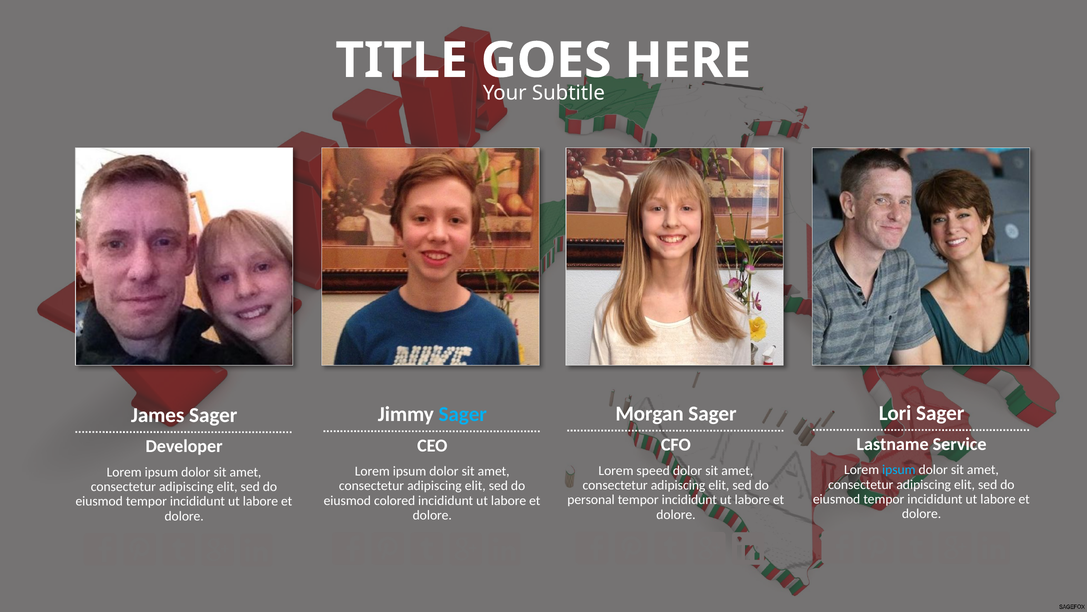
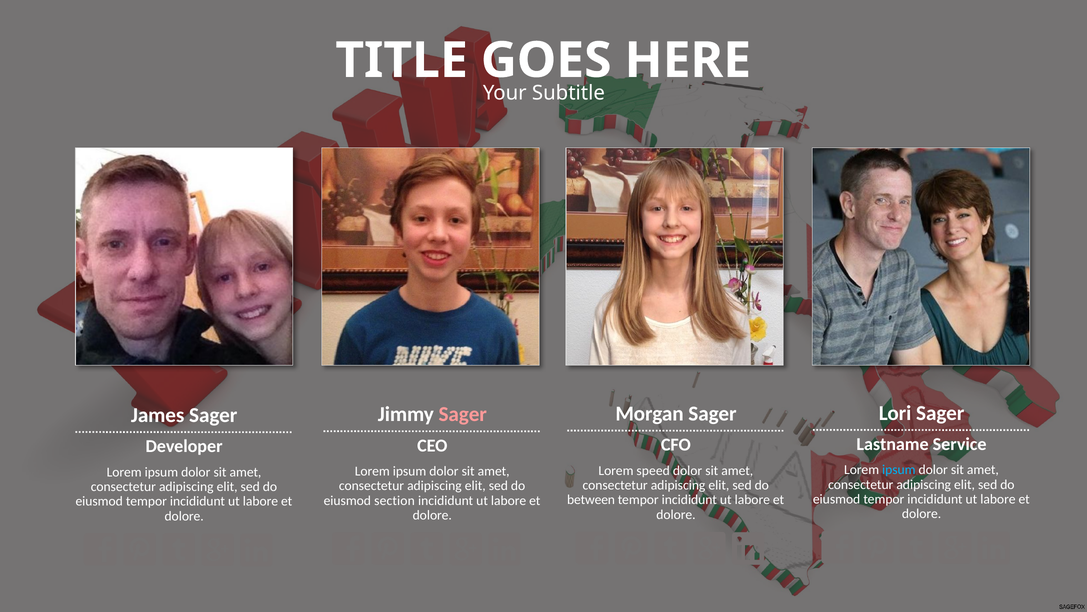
Sager colour: light blue -> pink (463, 414)
personal: personal -> between (591, 499)
colored: colored -> section (394, 500)
